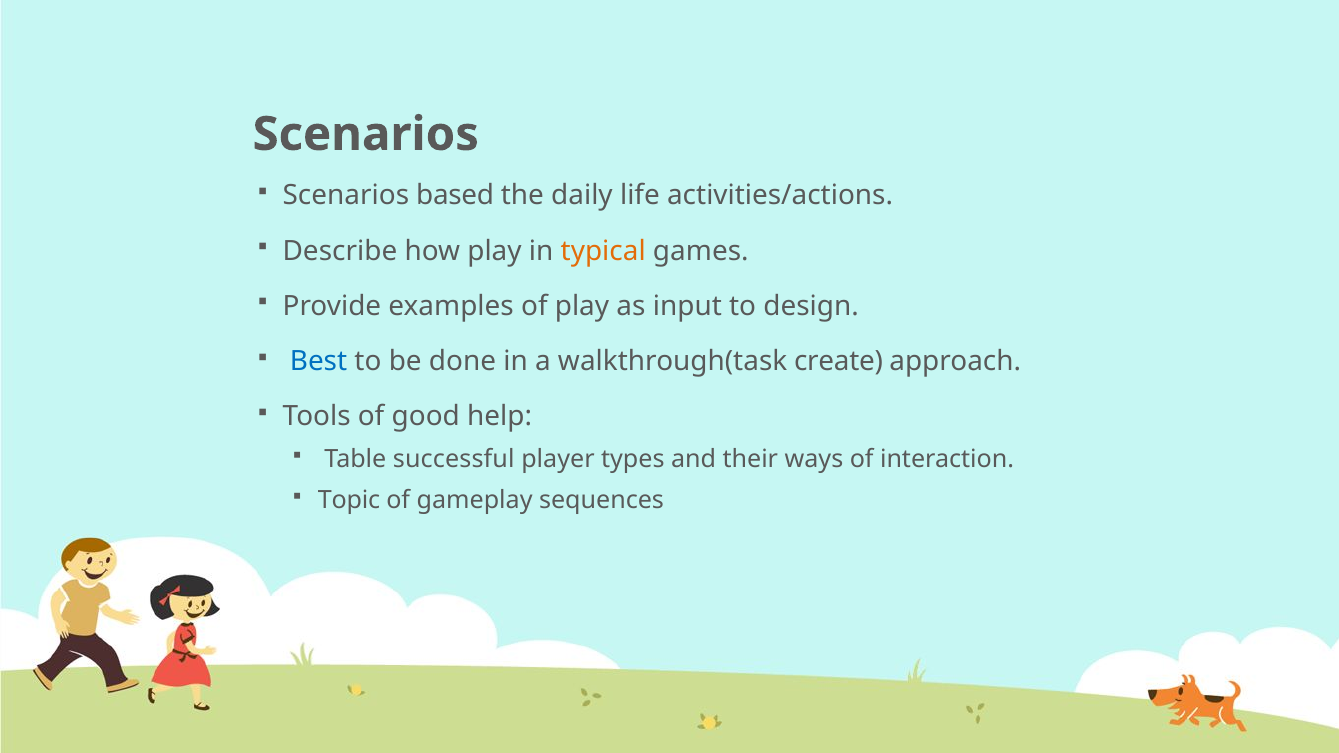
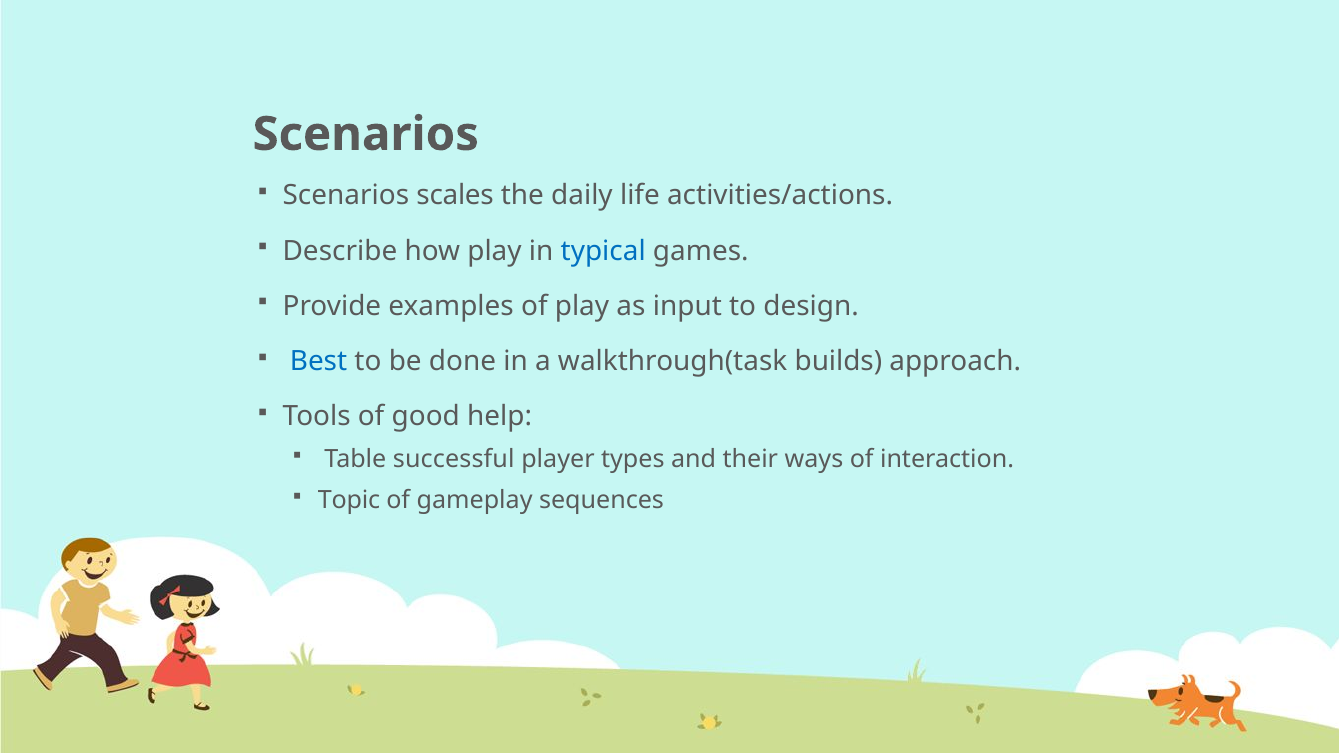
based: based -> scales (455, 196)
typical colour: orange -> blue (603, 251)
create: create -> builds (838, 362)
